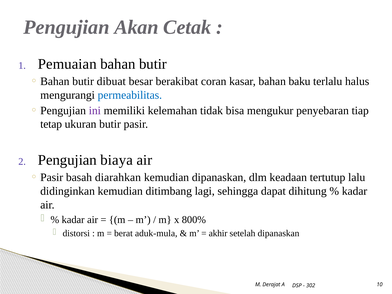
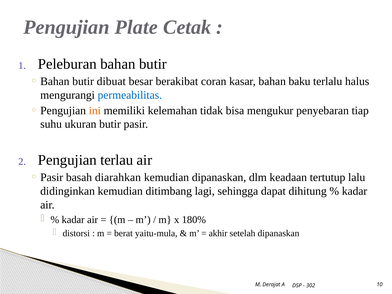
Akan: Akan -> Plate (136, 27)
Pemuaian: Pemuaian -> Peleburan (67, 64)
ini colour: purple -> orange (95, 110)
tetap: tetap -> suhu (51, 124)
biaya: biaya -> terlau (117, 160)
800%: 800% -> 180% (194, 220)
aduk-mula: aduk-mula -> yaitu-mula (156, 233)
